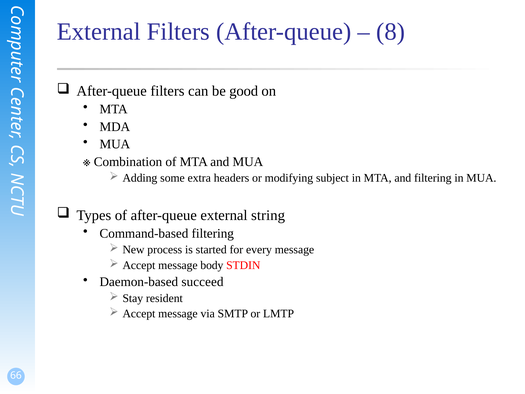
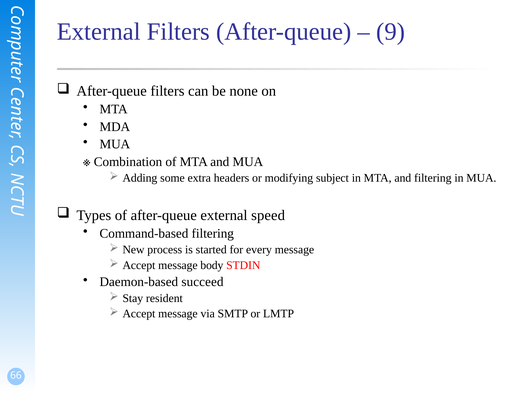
8: 8 -> 9 (391, 32)
good: good -> none (244, 91)
string: string -> speed (268, 215)
